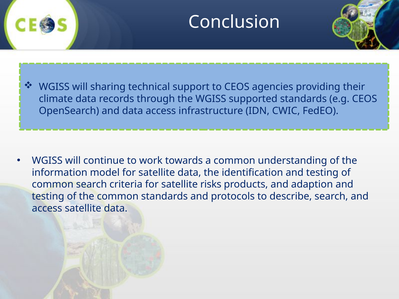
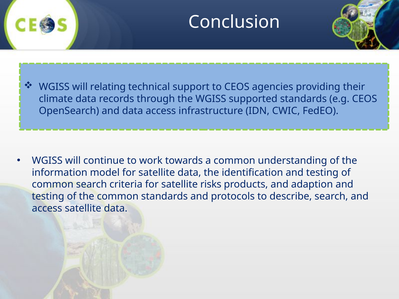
sharing: sharing -> relating (108, 87)
